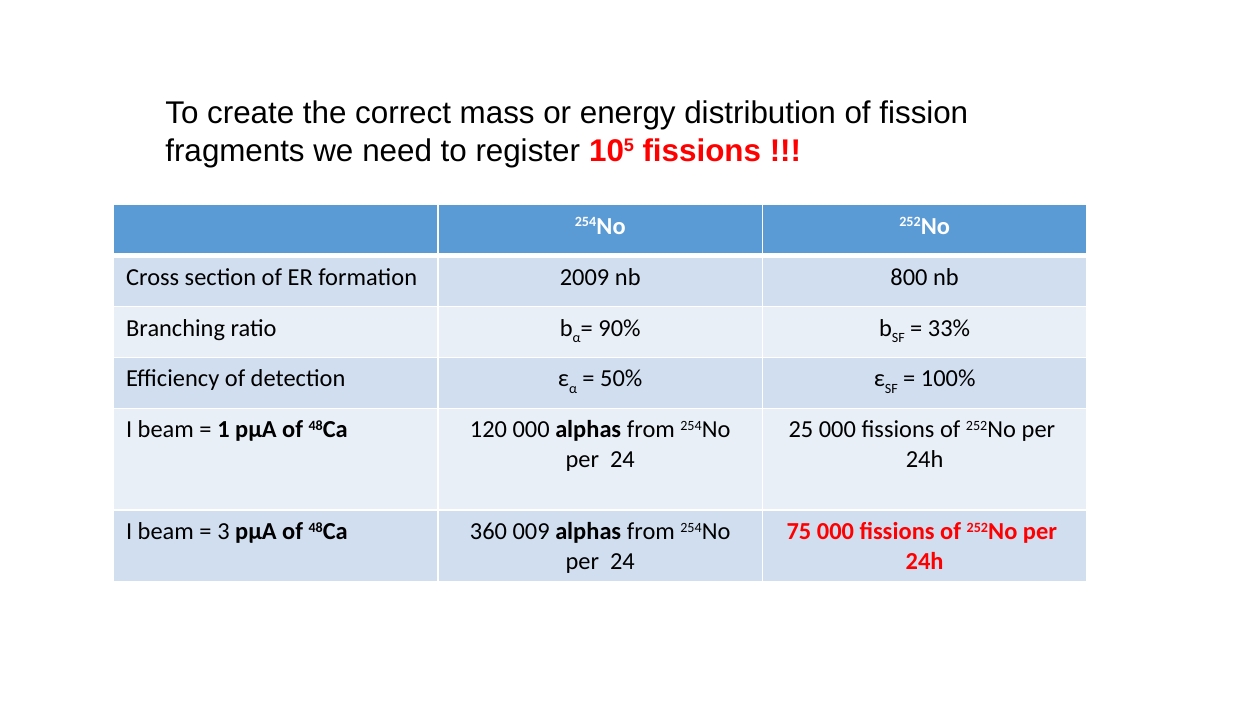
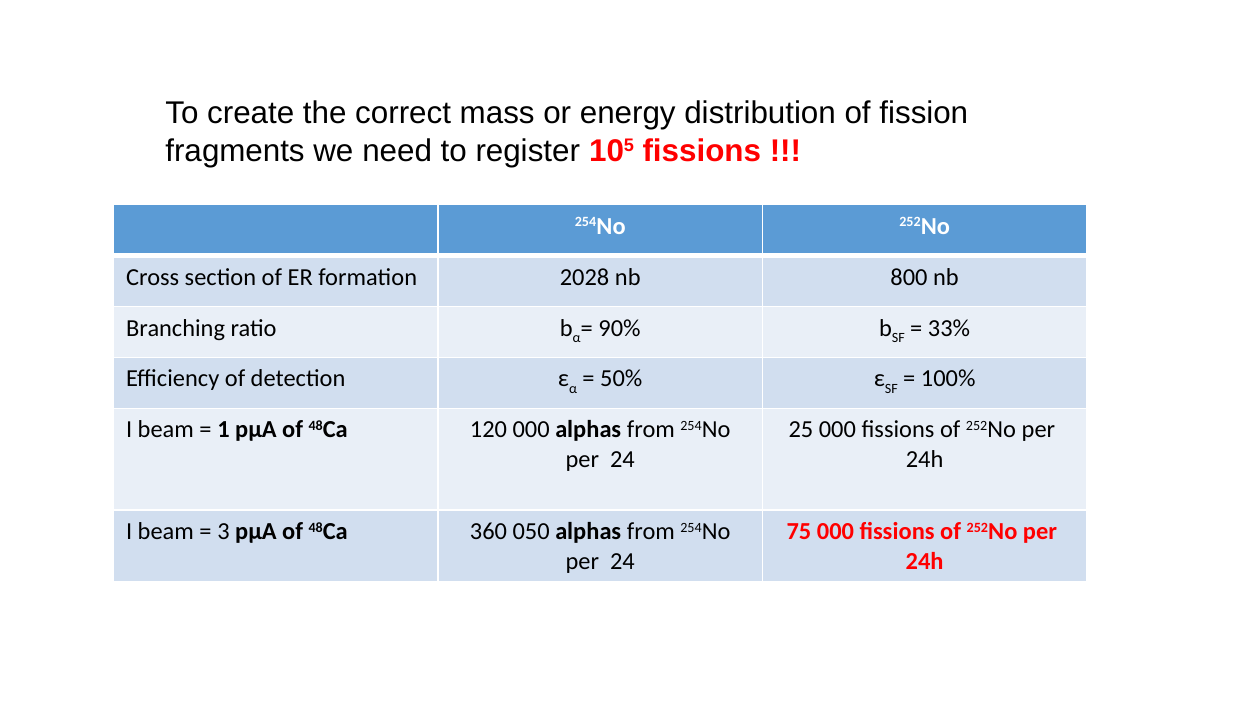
2009: 2009 -> 2028 (585, 277)
009: 009 -> 050 (531, 531)
